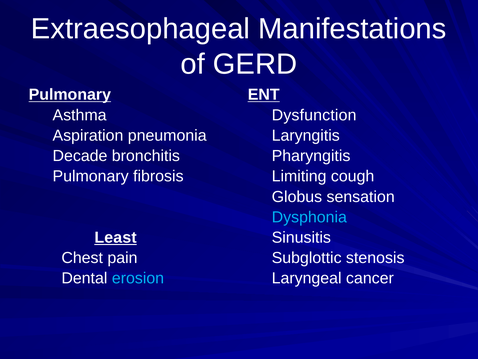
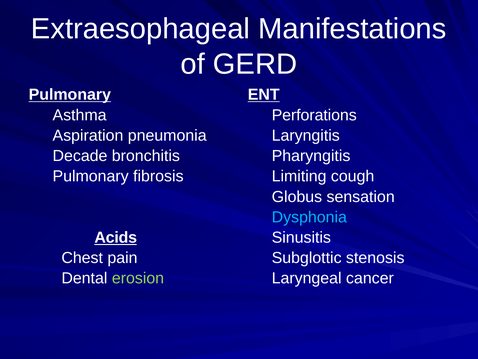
Dysfunction: Dysfunction -> Perforations (314, 115)
Least: Least -> Acids (116, 237)
erosion colour: light blue -> light green (138, 278)
